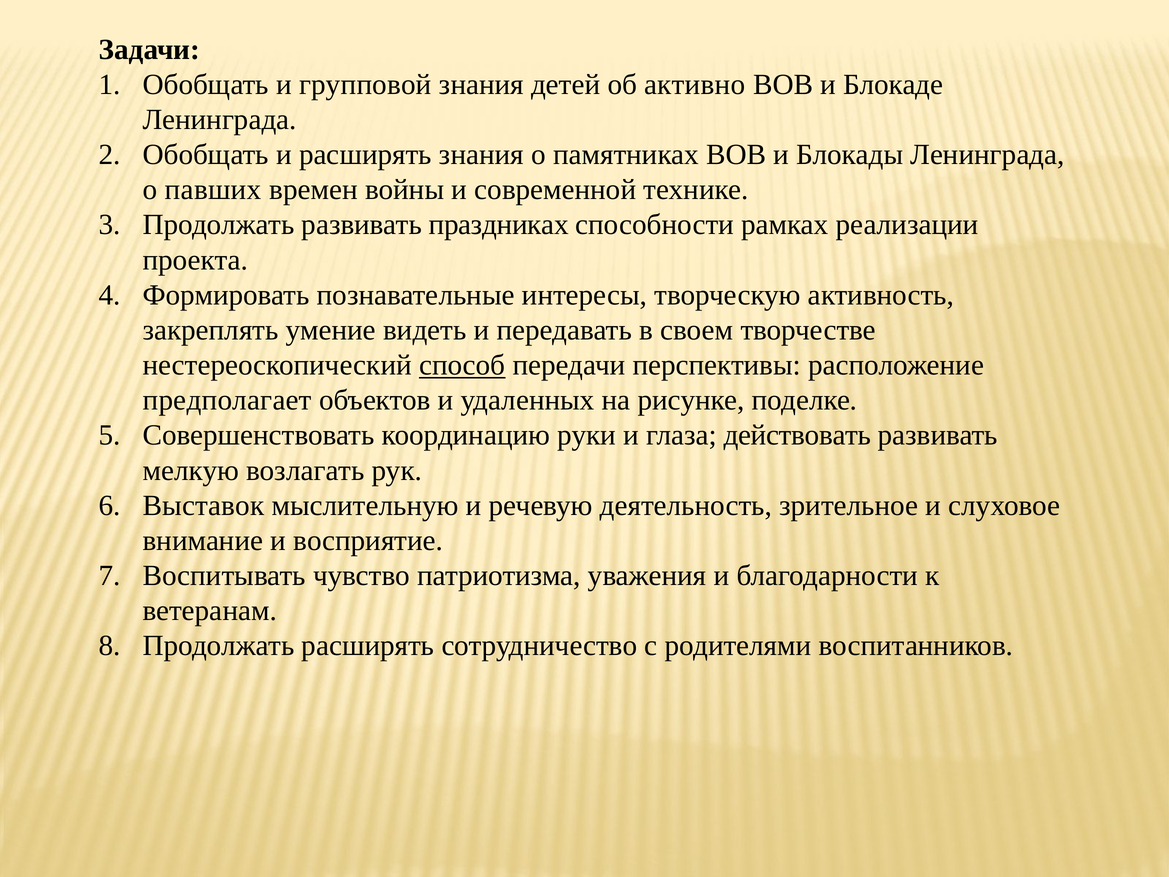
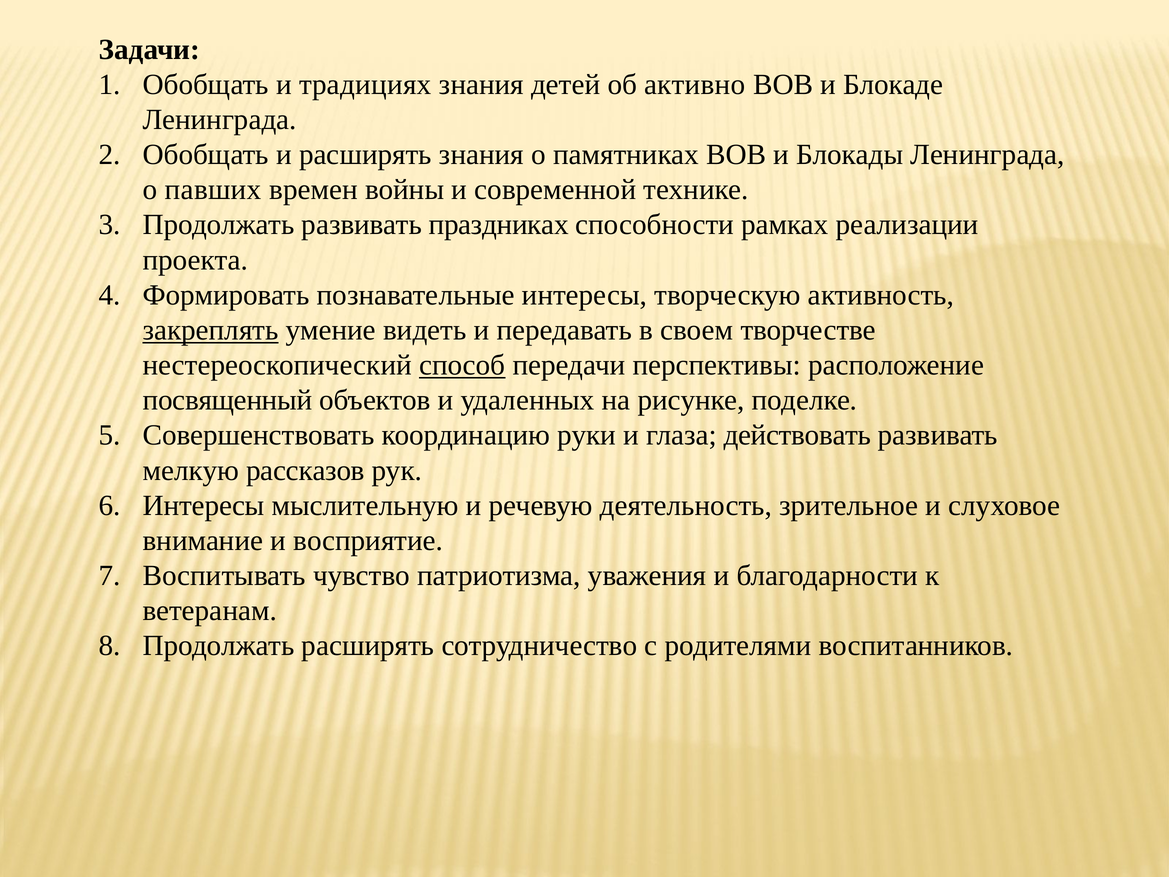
групповой: групповой -> традициях (365, 84)
закреплять underline: none -> present (211, 330)
предполагает: предполагает -> посвященный (227, 400)
возлагать: возлагать -> рассказов (305, 470)
Выставок: Выставок -> Интересы (204, 505)
